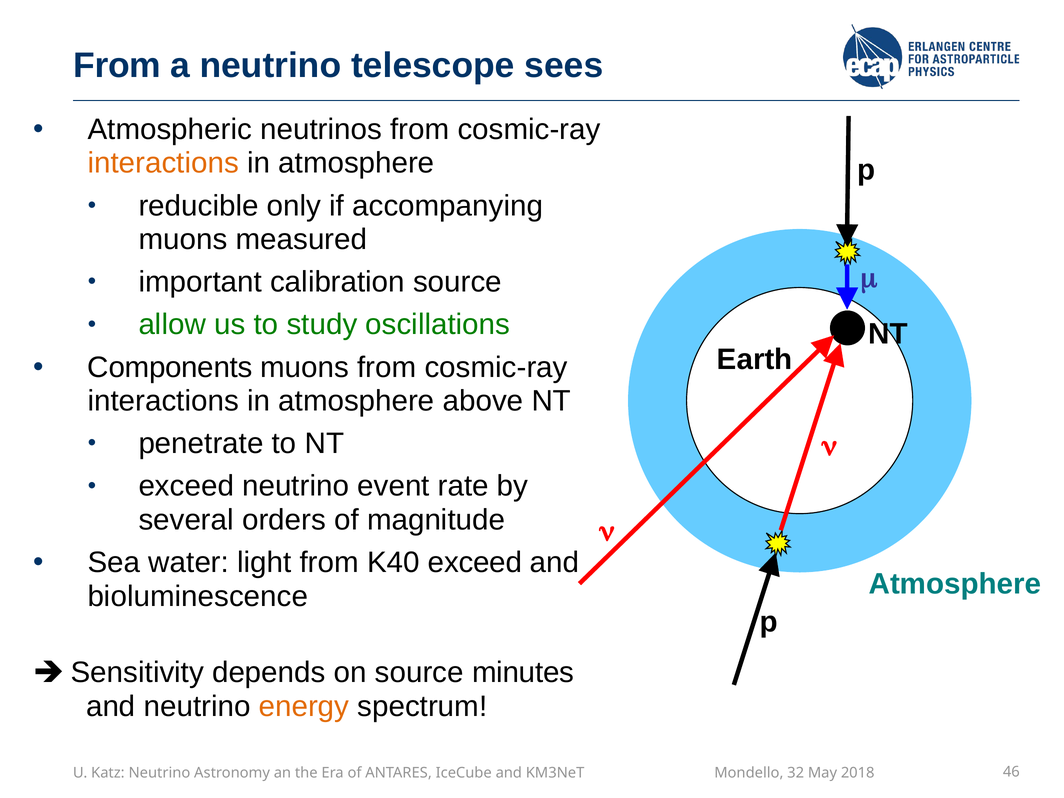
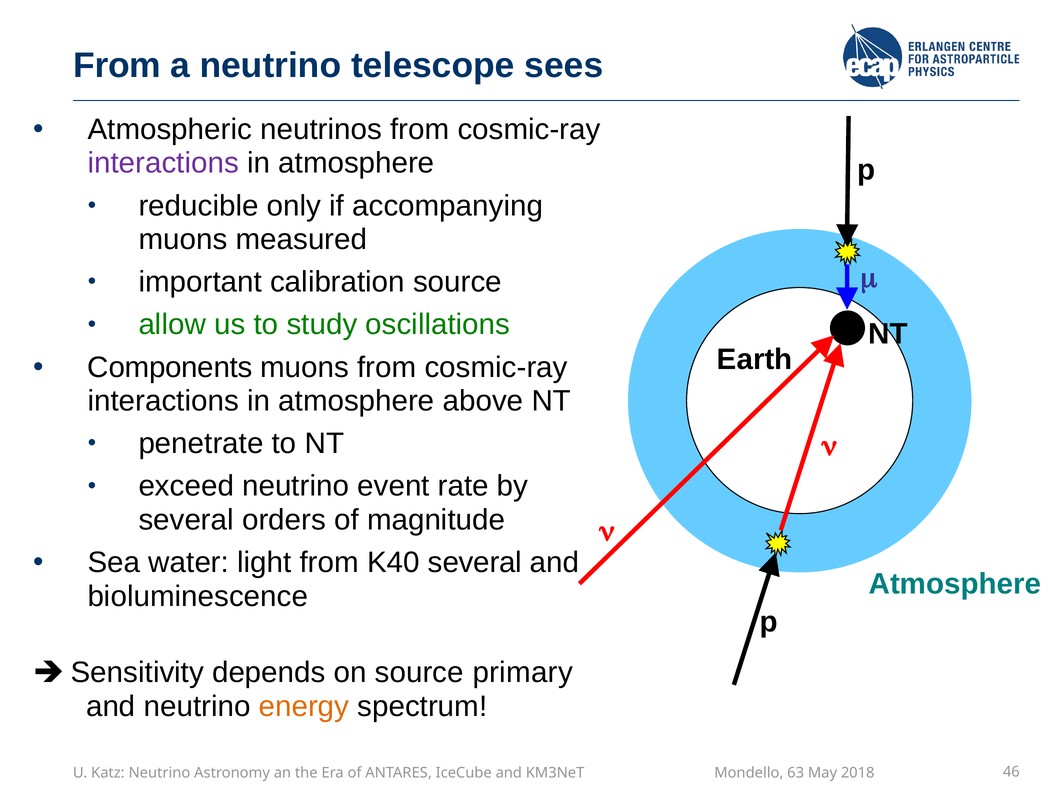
interactions colour: orange -> purple (163, 163)
K40 exceed: exceed -> several (475, 563)
minutes: minutes -> primary (523, 673)
32: 32 -> 63 (796, 773)
